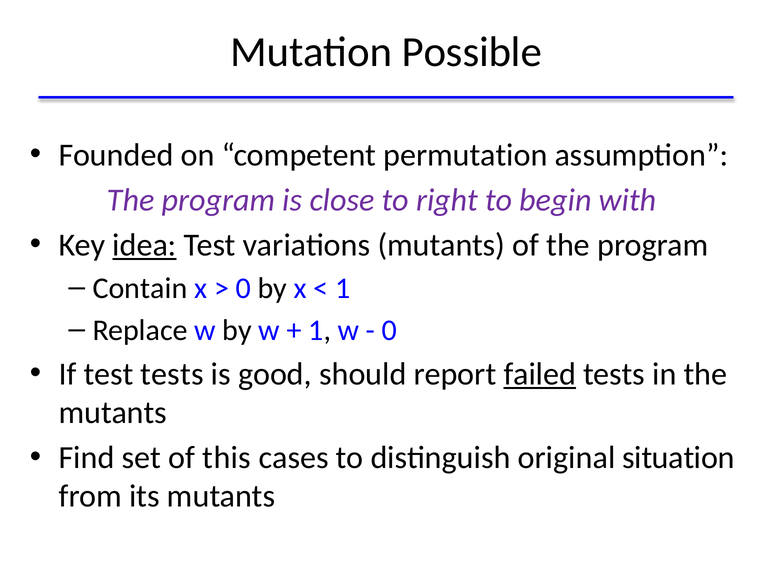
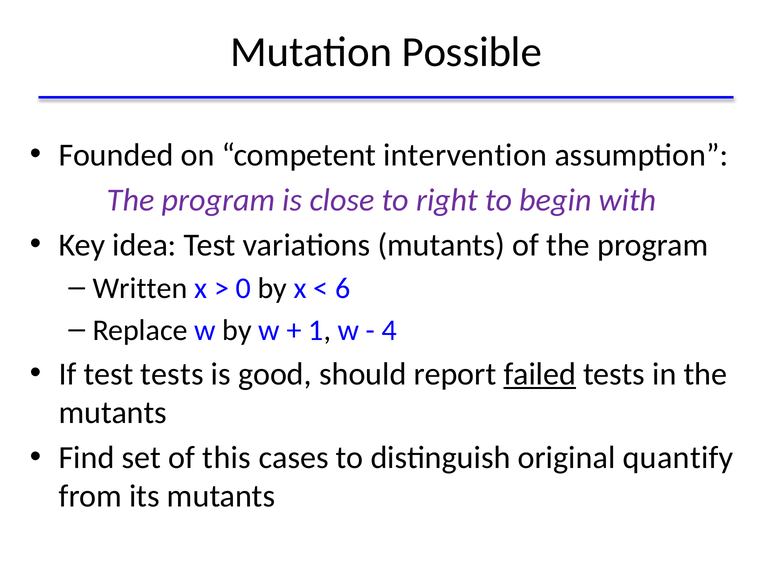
permutation: permutation -> intervention (465, 155)
idea underline: present -> none (144, 245)
Contain: Contain -> Written (140, 288)
1: 1 -> 6 (343, 288)
0: 0 -> 4 (389, 330)
situation: situation -> quantify (678, 458)
